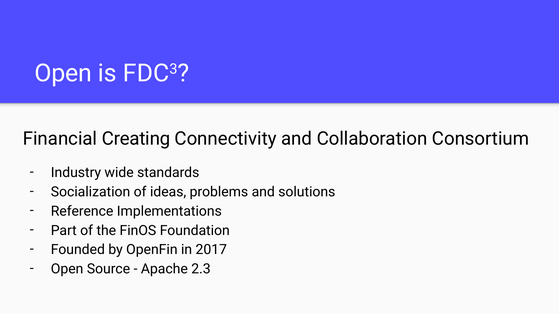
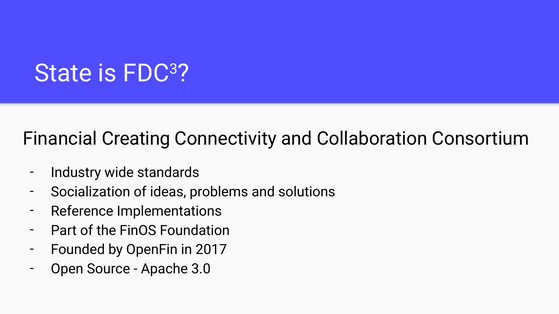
Open: Open -> State (63, 73)
2.3: 2.3 -> 3.0 (201, 269)
